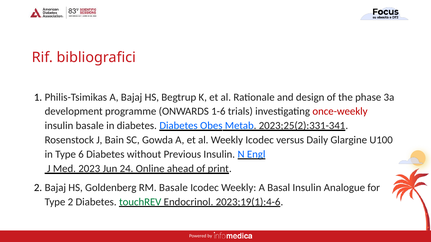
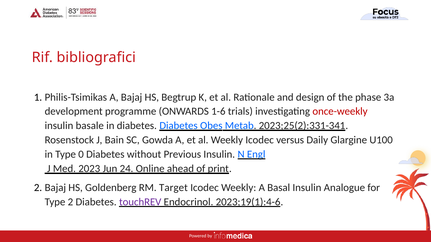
6: 6 -> 0 (81, 155)
RM Basale: Basale -> Target (173, 188)
touchREV colour: green -> purple (140, 202)
